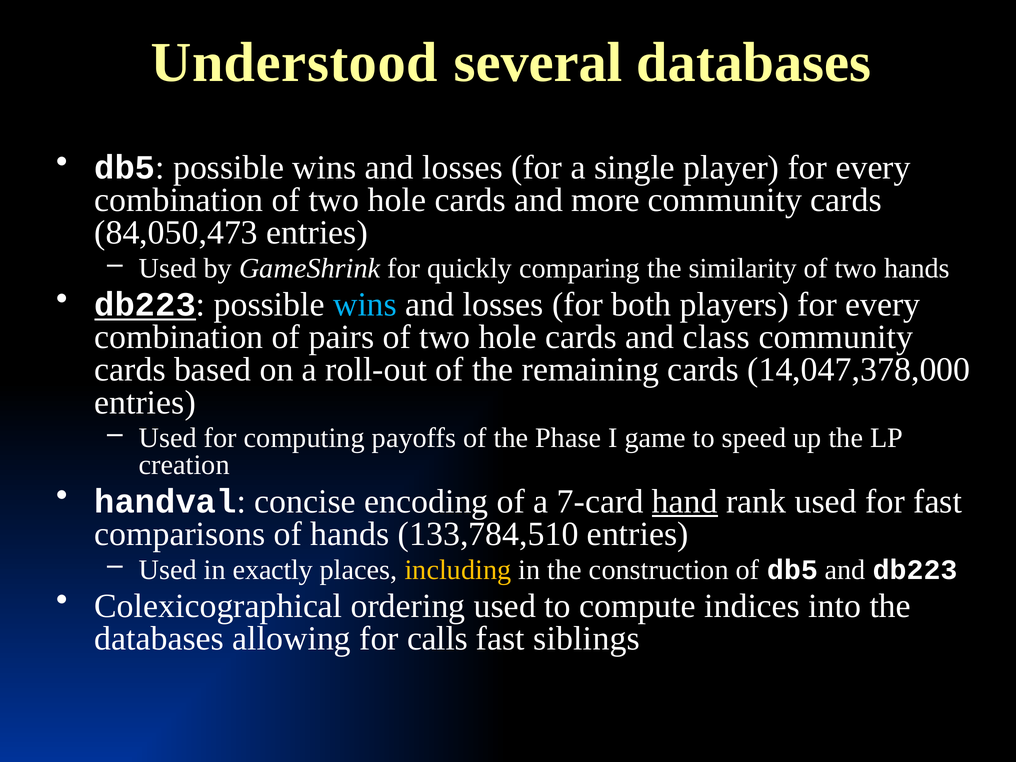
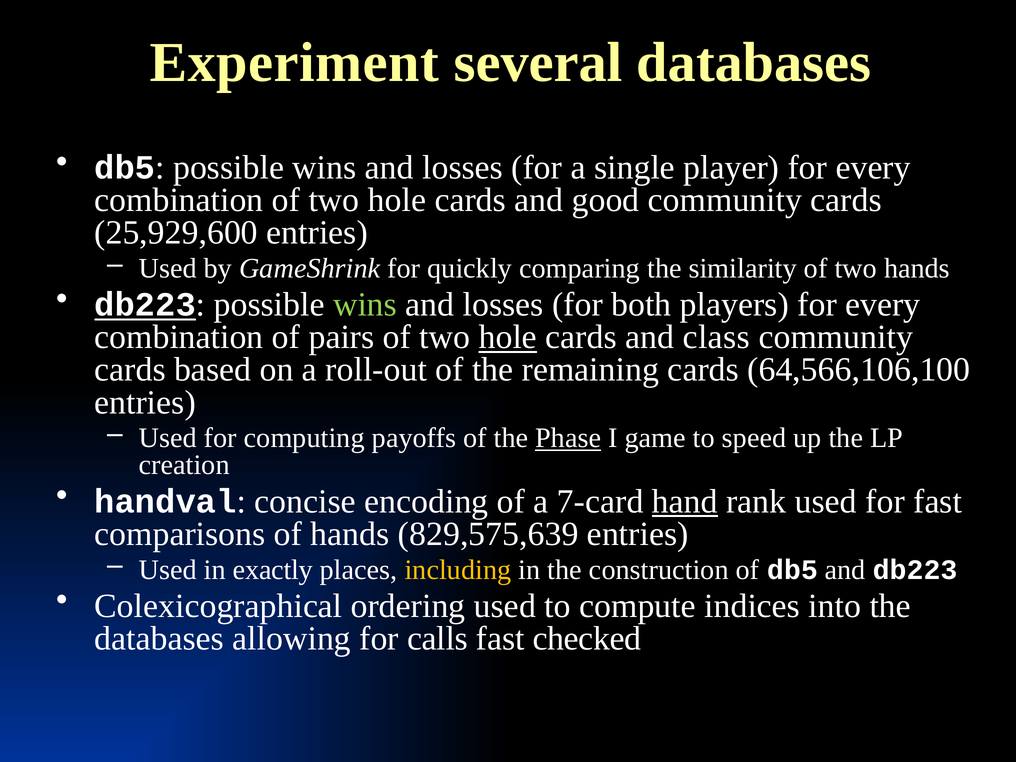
Understood: Understood -> Experiment (294, 62)
more: more -> good (606, 200)
84,050,473: 84,050,473 -> 25,929,600 (176, 233)
wins colour: light blue -> light green (365, 305)
hole underline: none -> present (508, 337)
14,047,378,000: 14,047,378,000 -> 64,566,106,100 (859, 370)
Phase underline: none -> present (568, 438)
133,784,510: 133,784,510 -> 829,575,639 (488, 534)
siblings: siblings -> checked (587, 639)
